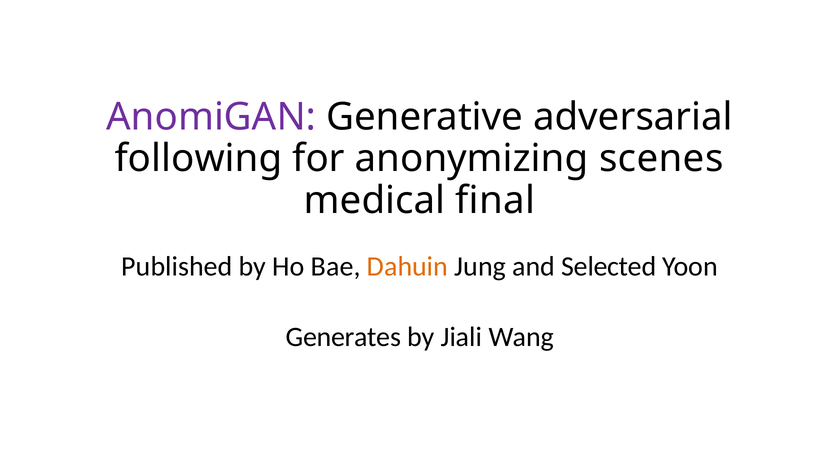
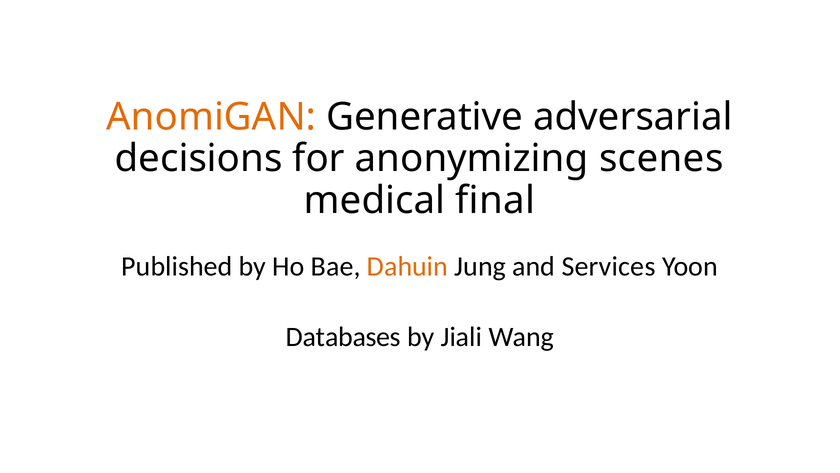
AnomiGAN colour: purple -> orange (211, 117)
following: following -> decisions (199, 159)
Selected: Selected -> Services (609, 266)
Generates: Generates -> Databases (343, 337)
